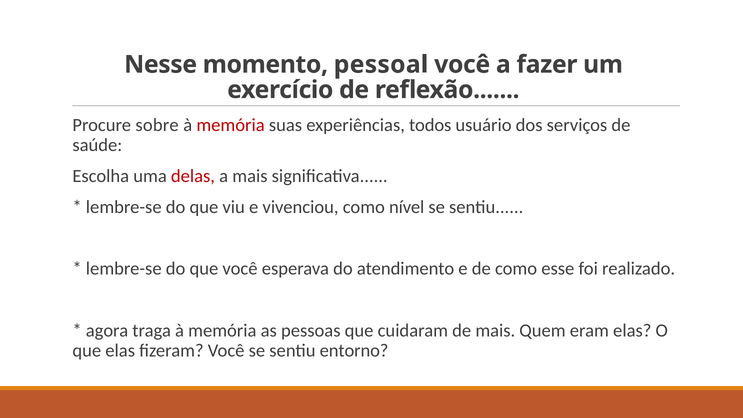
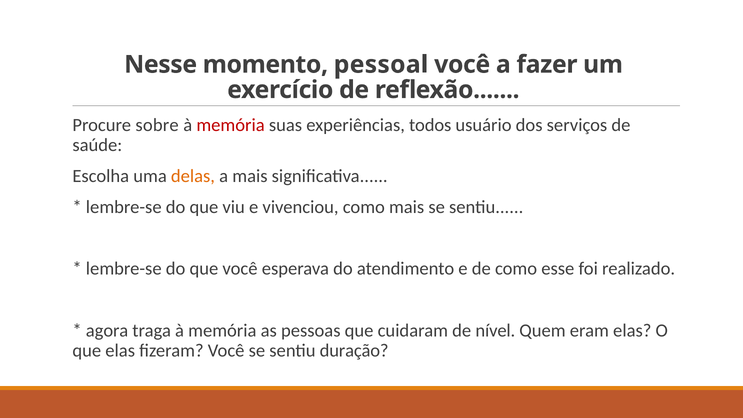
delas colour: red -> orange (193, 176)
como nível: nível -> mais (407, 207)
de mais: mais -> nível (495, 331)
entorno: entorno -> duração (354, 351)
